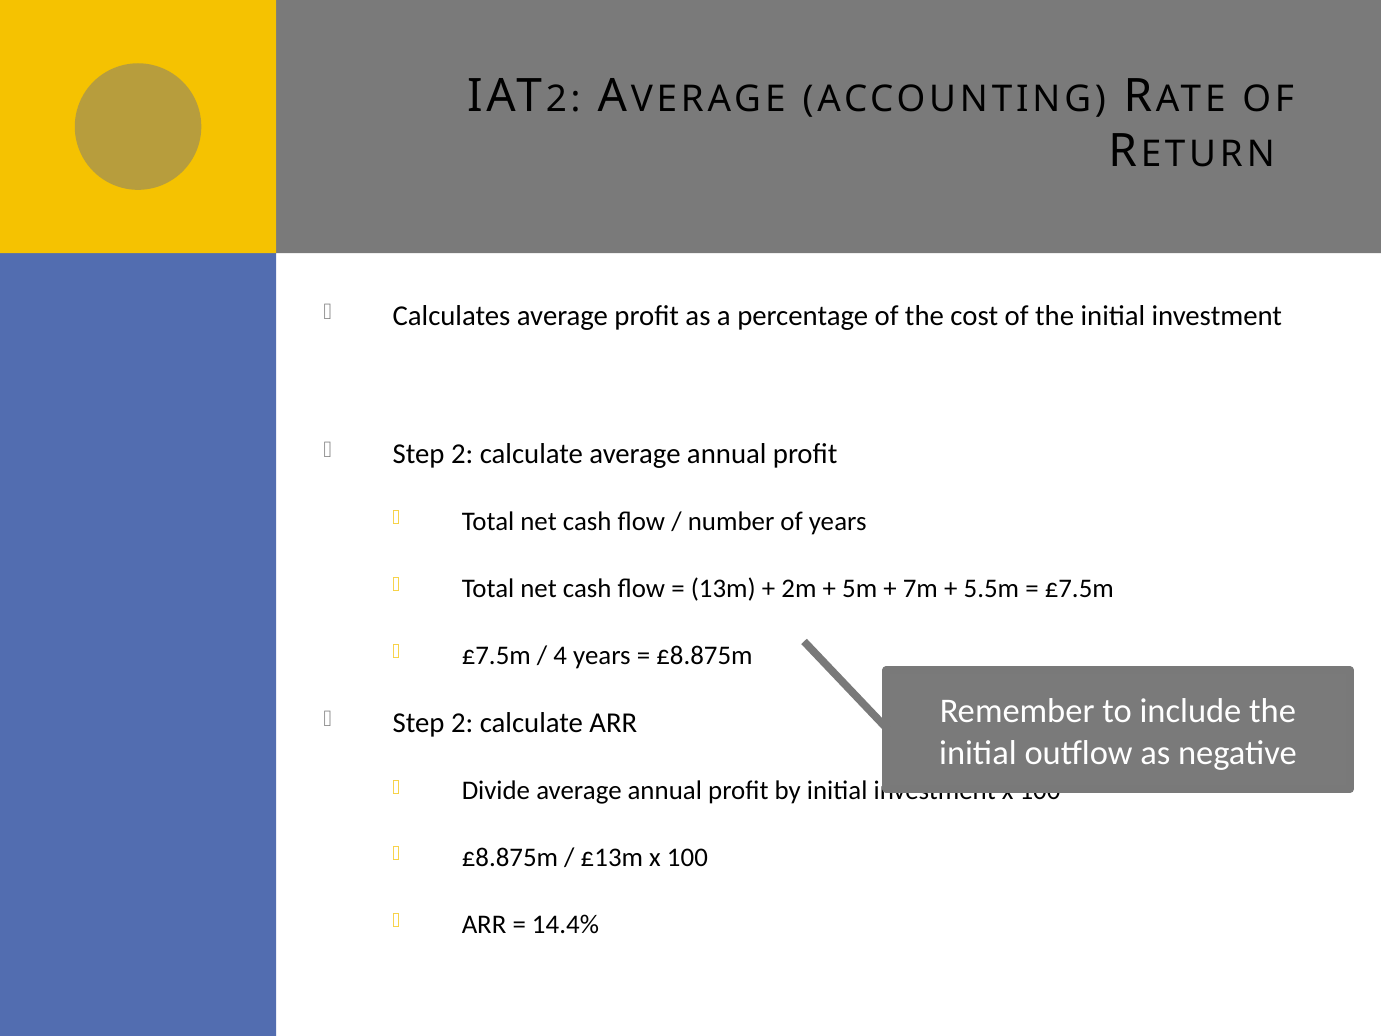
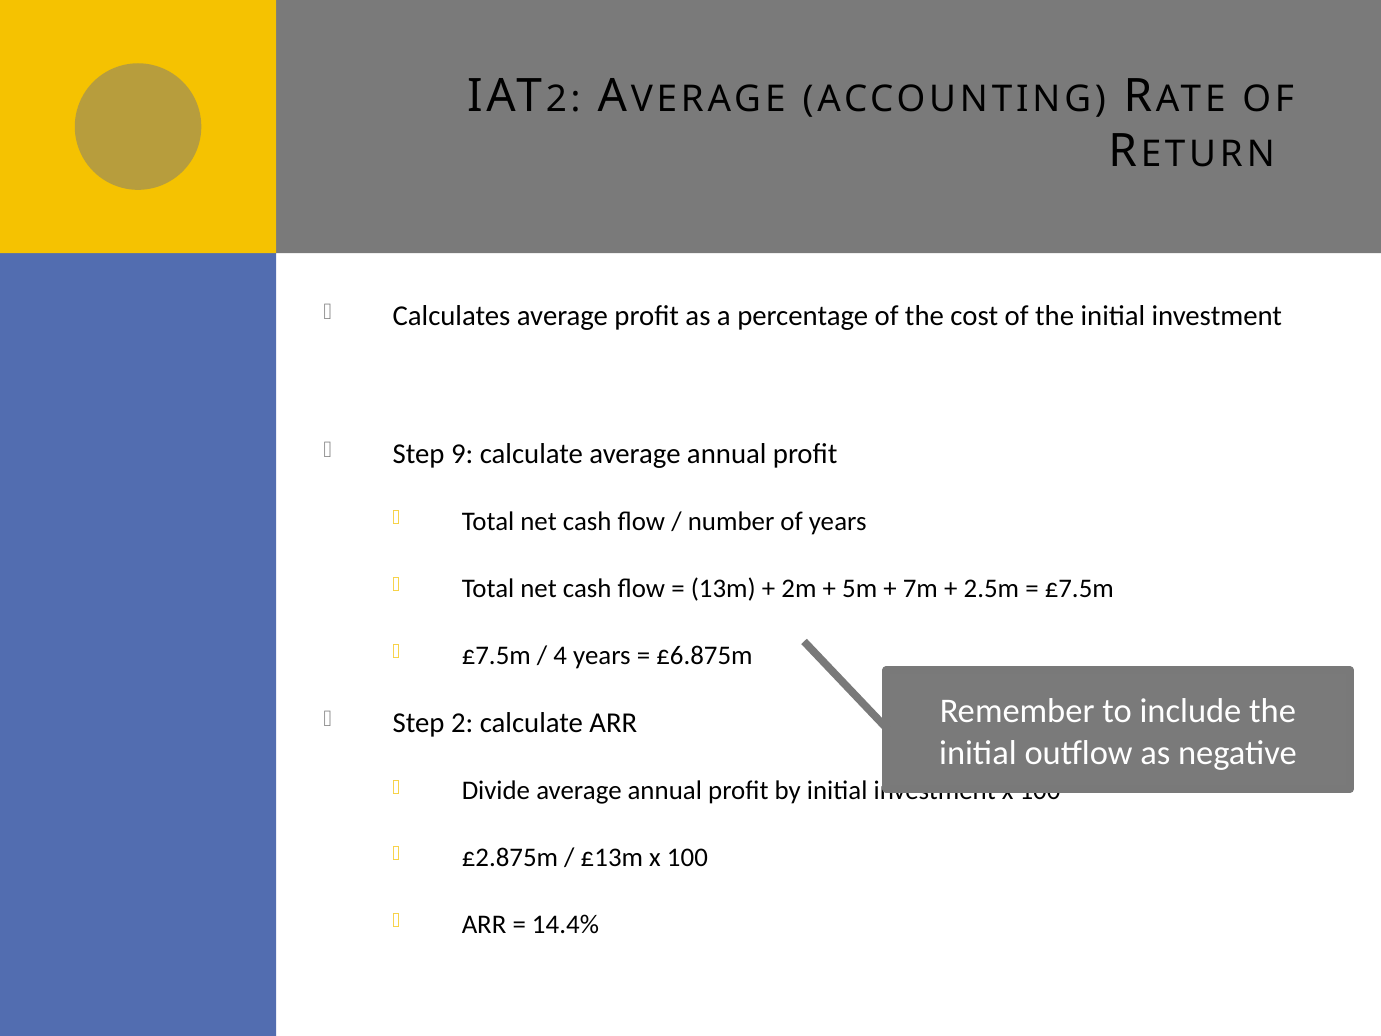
2: 2 -> 9 (462, 454)
5.5m: 5.5m -> 2.5m (991, 588)
£8.875m: £8.875m -> £6.875m (704, 655)
£8.875m: £8.875m -> £2.875m (510, 858)
